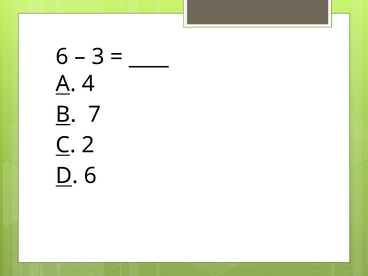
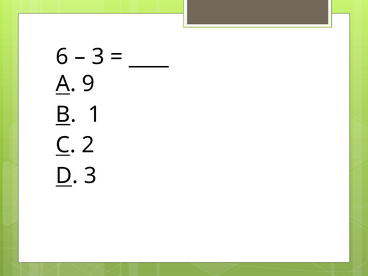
4: 4 -> 9 (88, 84)
7: 7 -> 1 (94, 114)
D 6: 6 -> 3 (90, 176)
